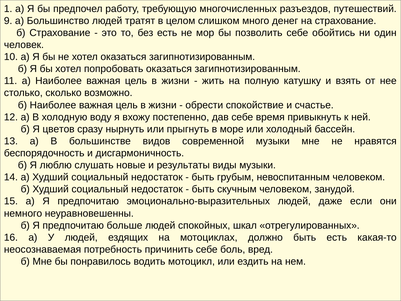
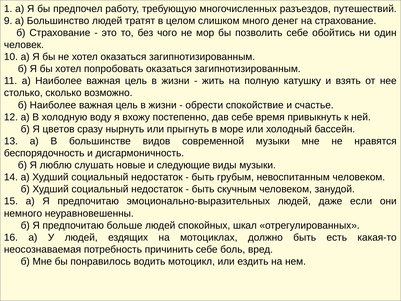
без есть: есть -> чого (167, 33)
результаты: результаты -> следующие (183, 165)
